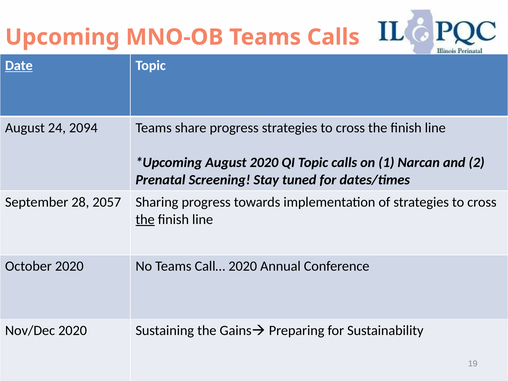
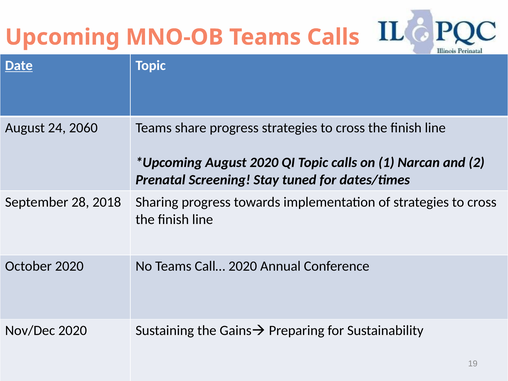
2094: 2094 -> 2060 (83, 128)
2057: 2057 -> 2018 (107, 202)
the underline: present -> none (145, 219)
